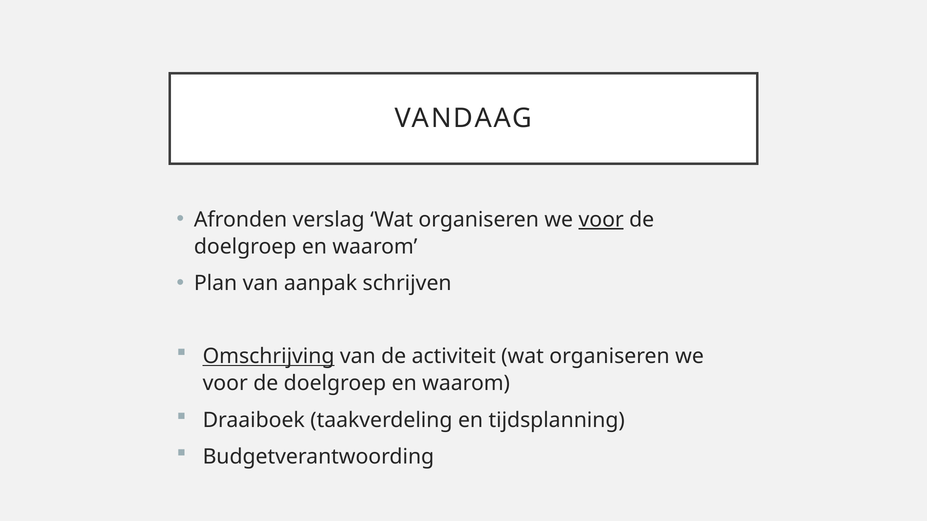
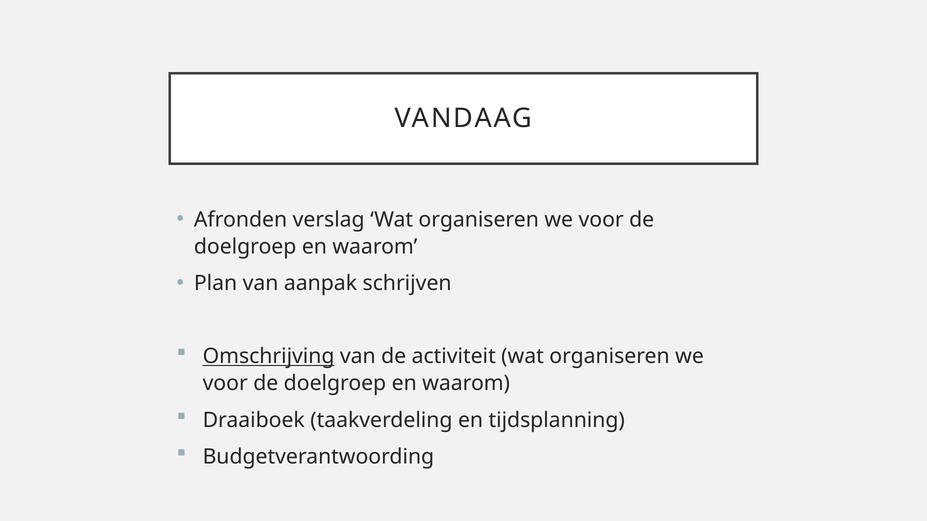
voor underline: present -> none (601, 220)
